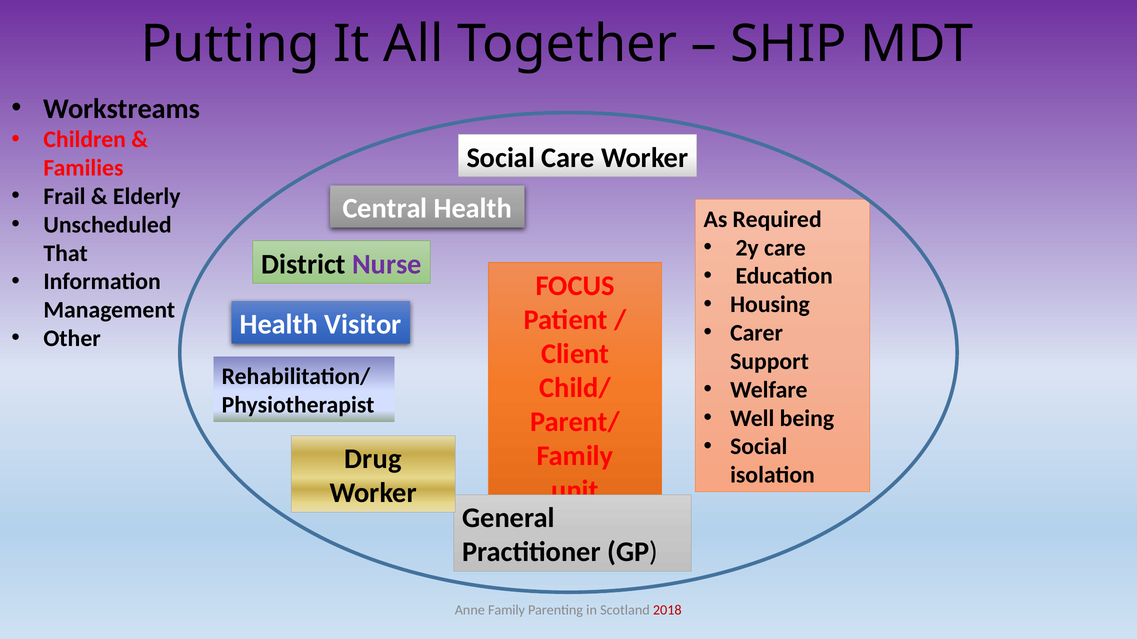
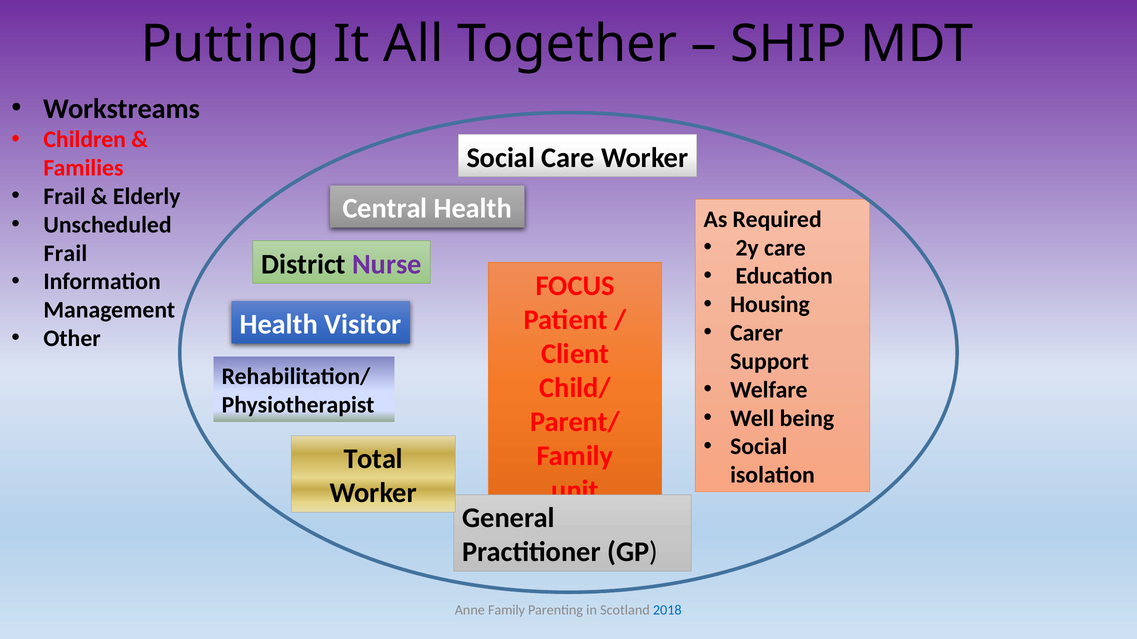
That: That -> Frail (65, 253)
Drug: Drug -> Total (373, 459)
2018 colour: red -> blue (667, 611)
